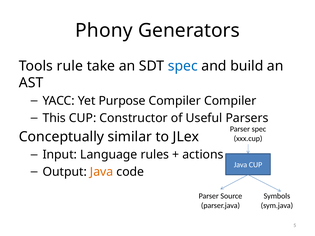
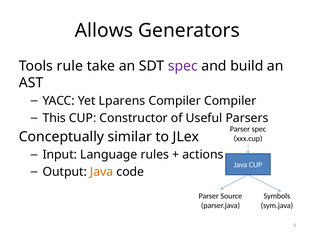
Phony: Phony -> Allows (104, 30)
spec colour: blue -> purple (183, 66)
Purpose: Purpose -> Lparens (122, 101)
